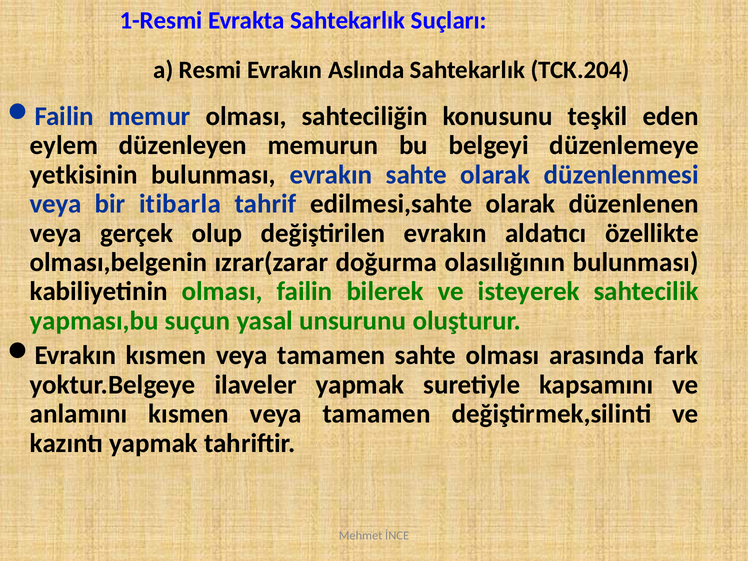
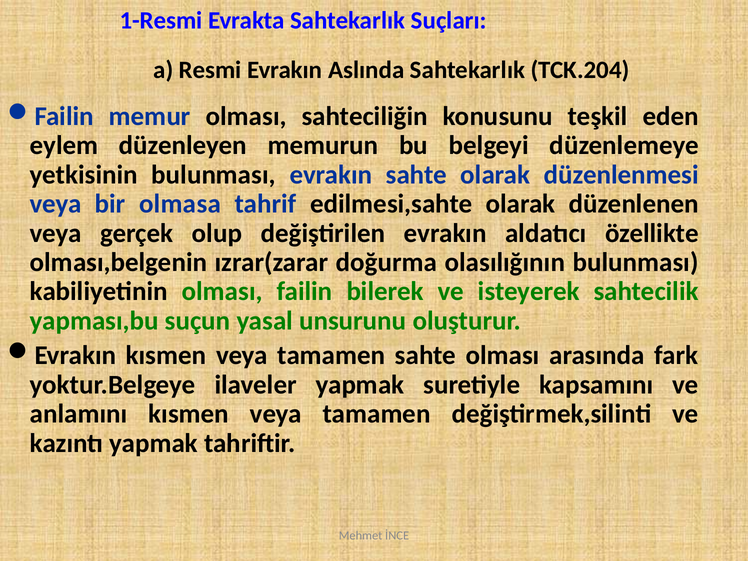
itibarla: itibarla -> olmasa (180, 204)
